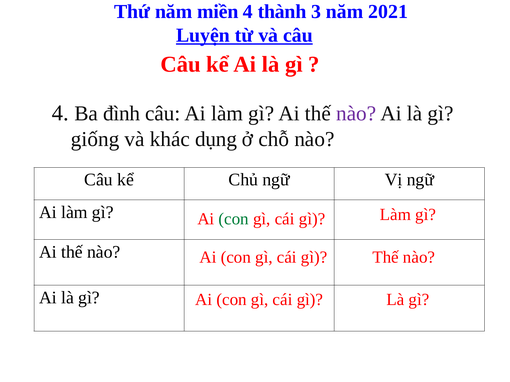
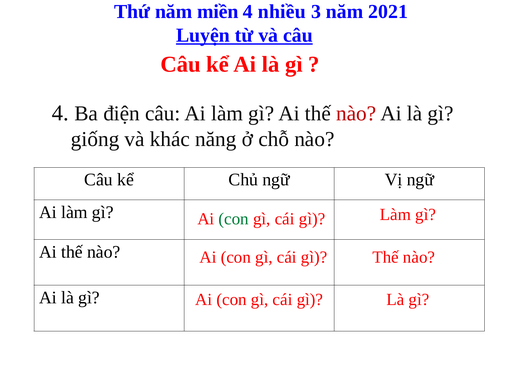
thành: thành -> nhiều (282, 12)
đình: đình -> điện (122, 114)
nào colour: purple -> red (356, 114)
dụng: dụng -> năng (216, 139)
